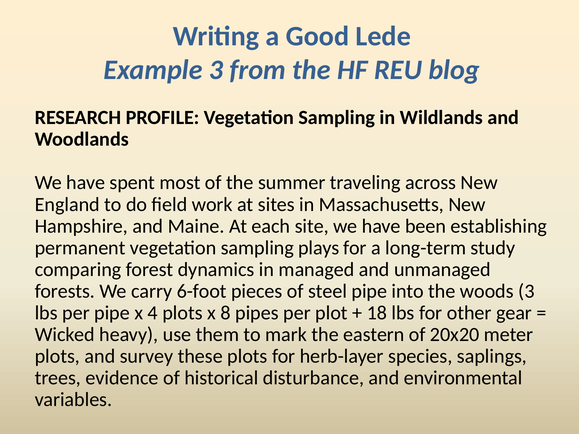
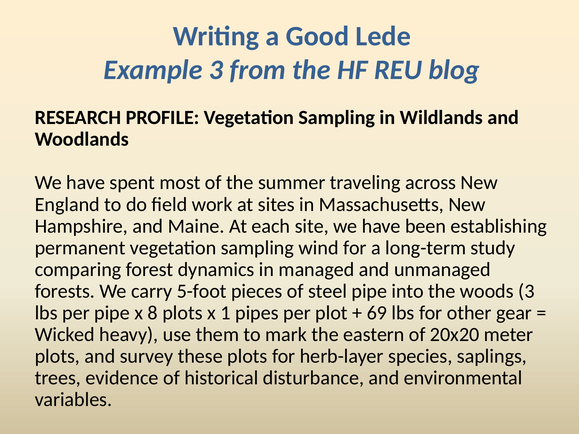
plays: plays -> wind (319, 248)
6-foot: 6-foot -> 5-foot (202, 291)
4: 4 -> 8 (153, 313)
8: 8 -> 1 (225, 313)
18: 18 -> 69 (377, 313)
